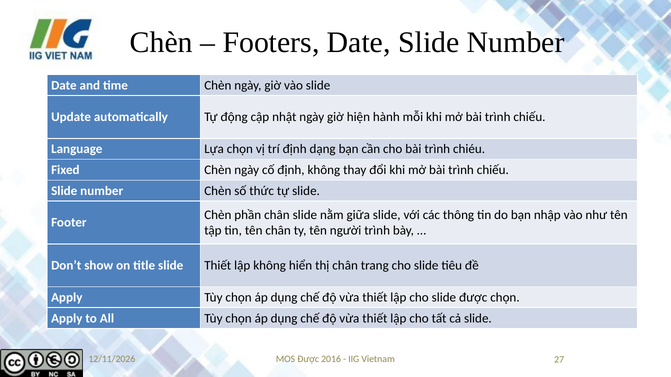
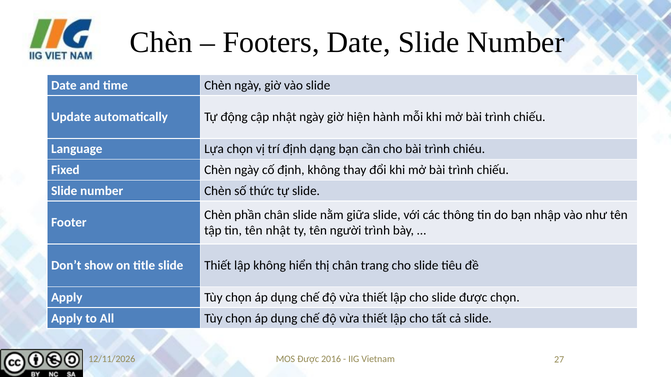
tên chân: chân -> nhật (278, 231)
